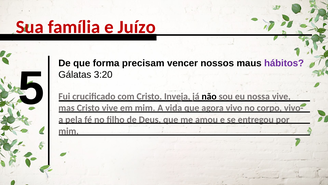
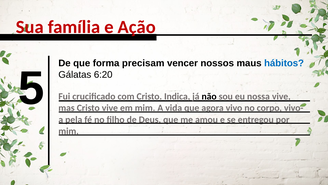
Juízo: Juízo -> Ação (137, 27)
hábitos colour: purple -> blue (284, 63)
Inveja: Inveja -> Indica (177, 96)
3:20: 3:20 -> 6:20 (103, 75)
